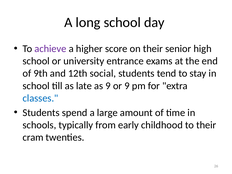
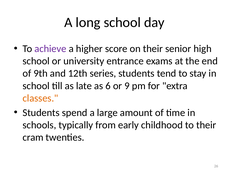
social: social -> series (103, 73)
as 9: 9 -> 6 (108, 86)
classes colour: blue -> orange (40, 98)
